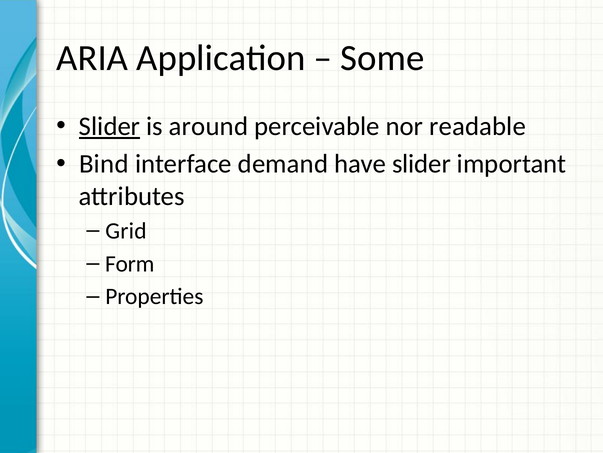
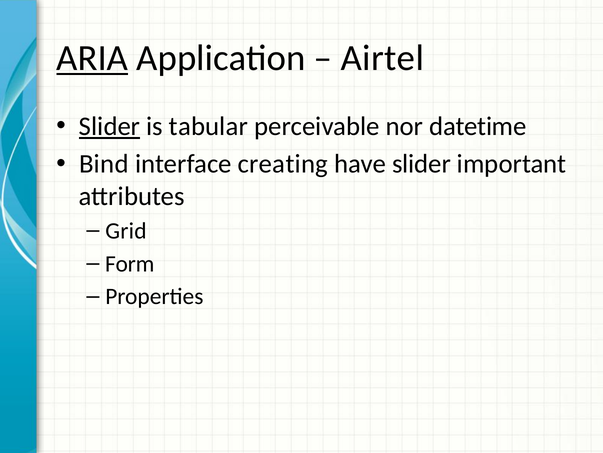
ARIA underline: none -> present (92, 58)
Some: Some -> Airtel (382, 58)
around: around -> tabular (209, 126)
readable: readable -> datetime (478, 126)
demand: demand -> creating (283, 164)
